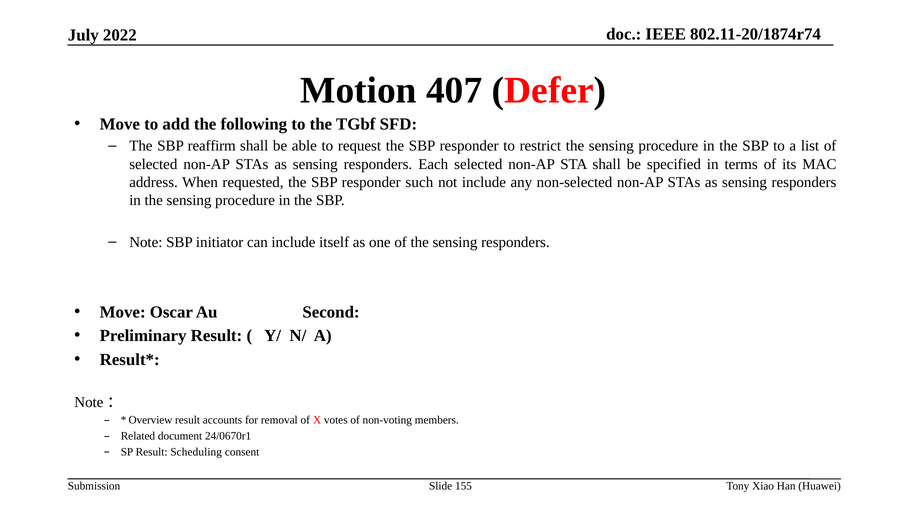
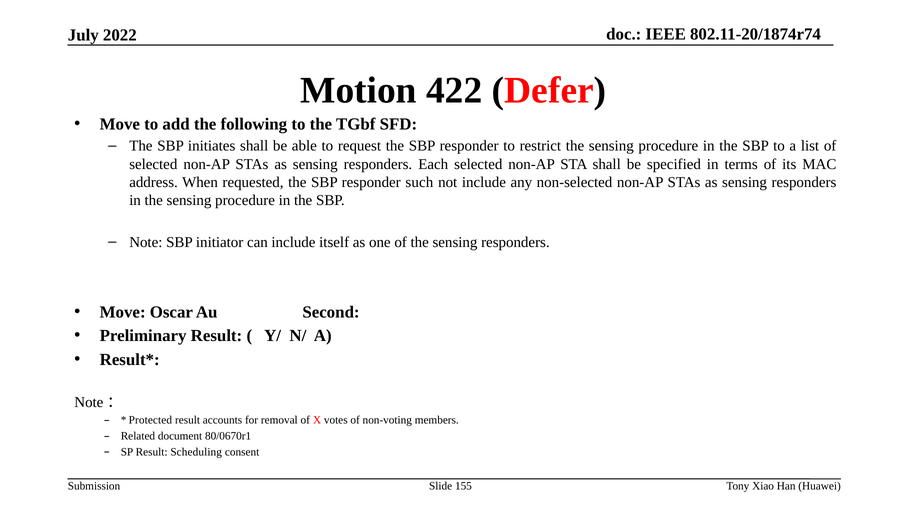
407: 407 -> 422 (454, 90)
reaffirm: reaffirm -> initiates (212, 146)
Overview: Overview -> Protected (150, 420)
24/0670r1: 24/0670r1 -> 80/0670r1 (228, 436)
